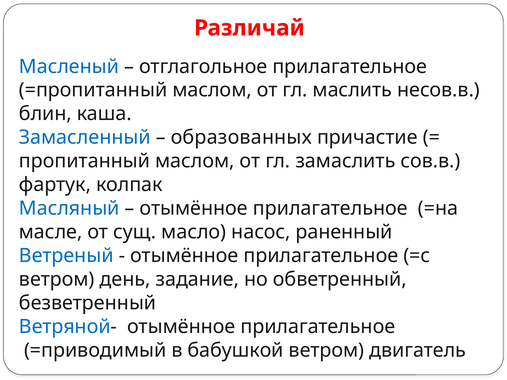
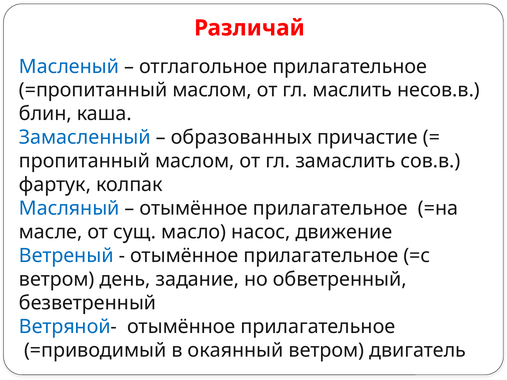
раненный: раненный -> движение (344, 232)
бабушкой: бабушкой -> окаянный (236, 351)
